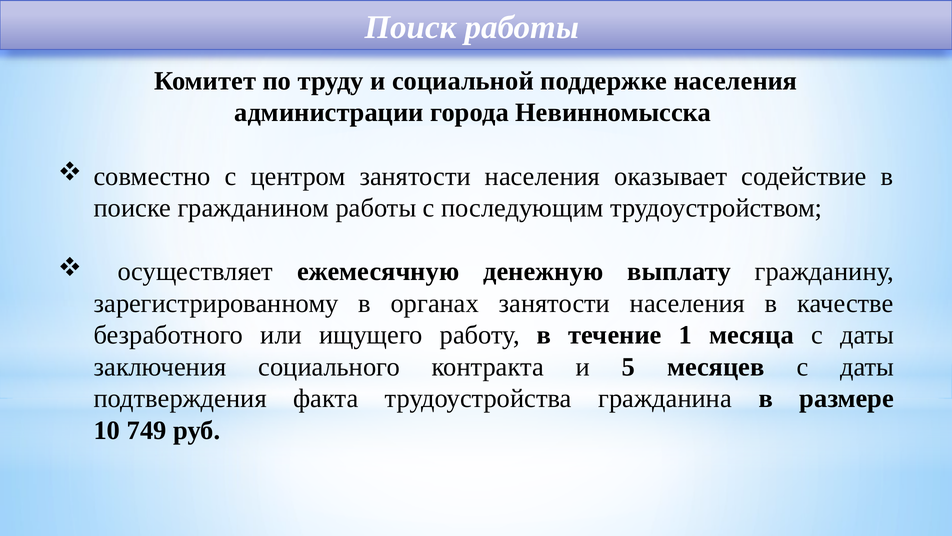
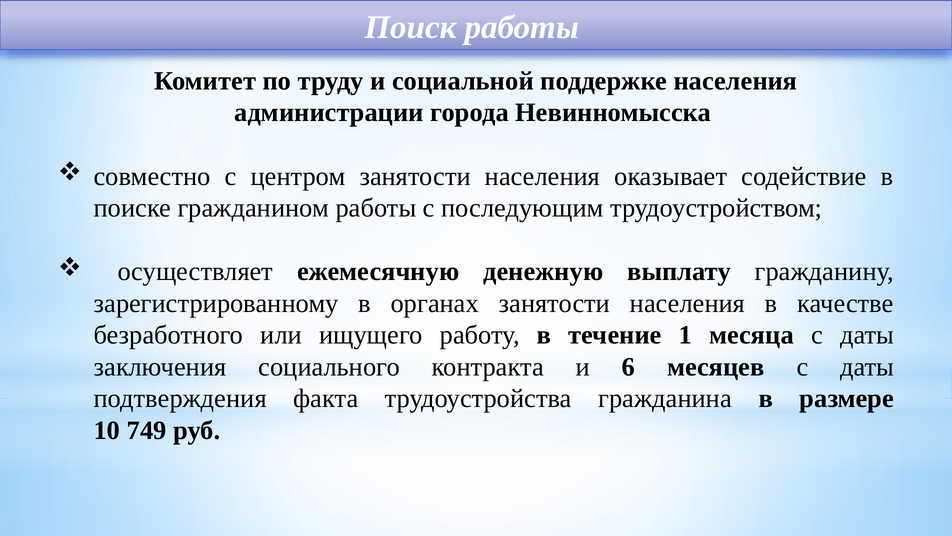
5: 5 -> 6 (629, 367)
